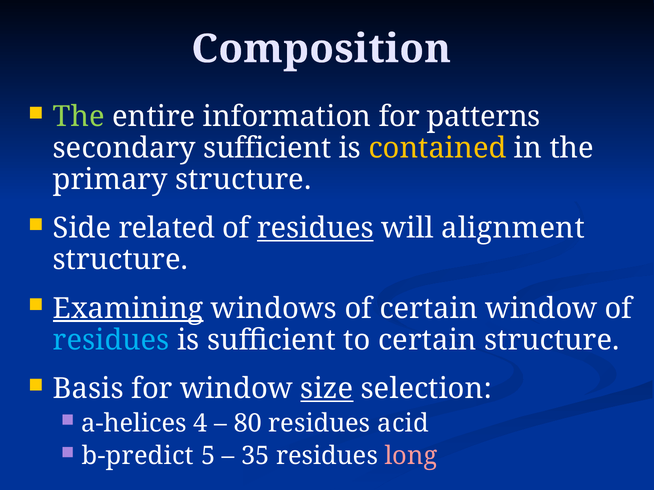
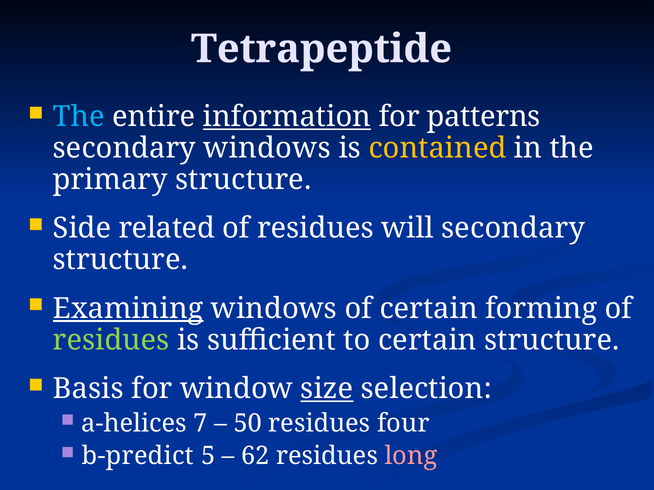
Composition: Composition -> Tetrapeptide (321, 49)
The colour: light green -> light blue (79, 117)
information underline: none -> present (287, 117)
secondary sufficient: sufficient -> windows (267, 148)
residues underline: present -> none (315, 229)
will alignment: alignment -> secondary (513, 229)
certain window: window -> forming (541, 309)
residues colour: light blue -> light green (111, 340)
4: 4 -> 7 (201, 424)
80: 80 -> 50 (248, 424)
acid: acid -> four (403, 424)
35: 35 -> 62 (255, 456)
